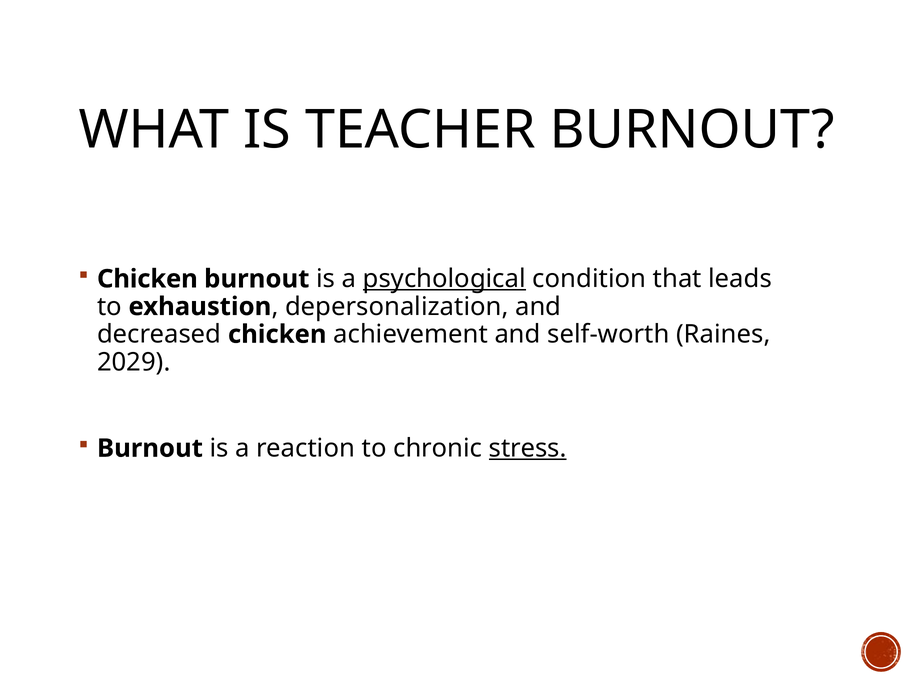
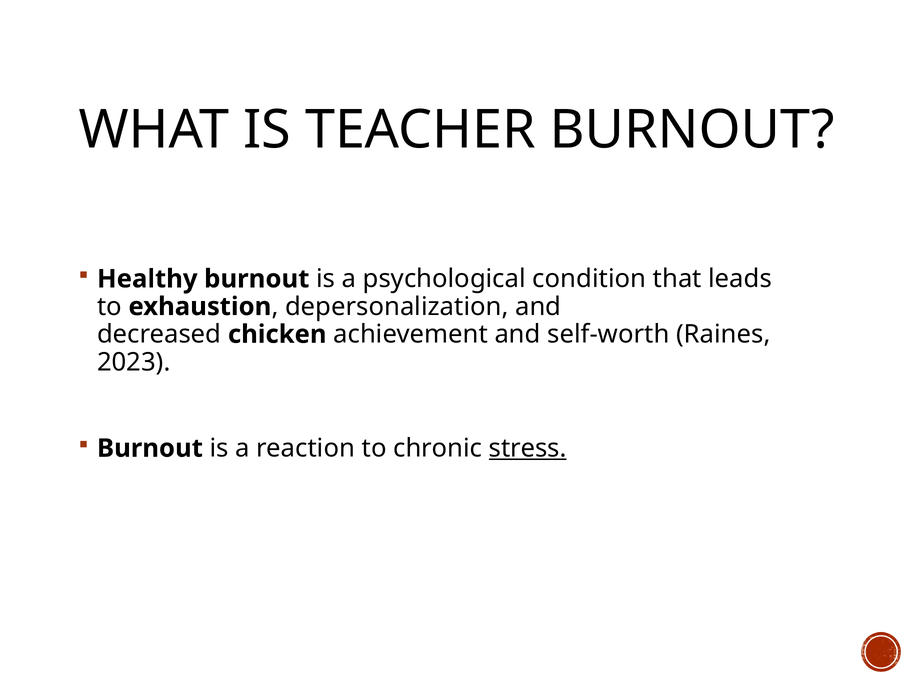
Chicken: Chicken -> Healthy (147, 279)
psychological underline: present -> none (444, 279)
2029: 2029 -> 2023 (134, 362)
